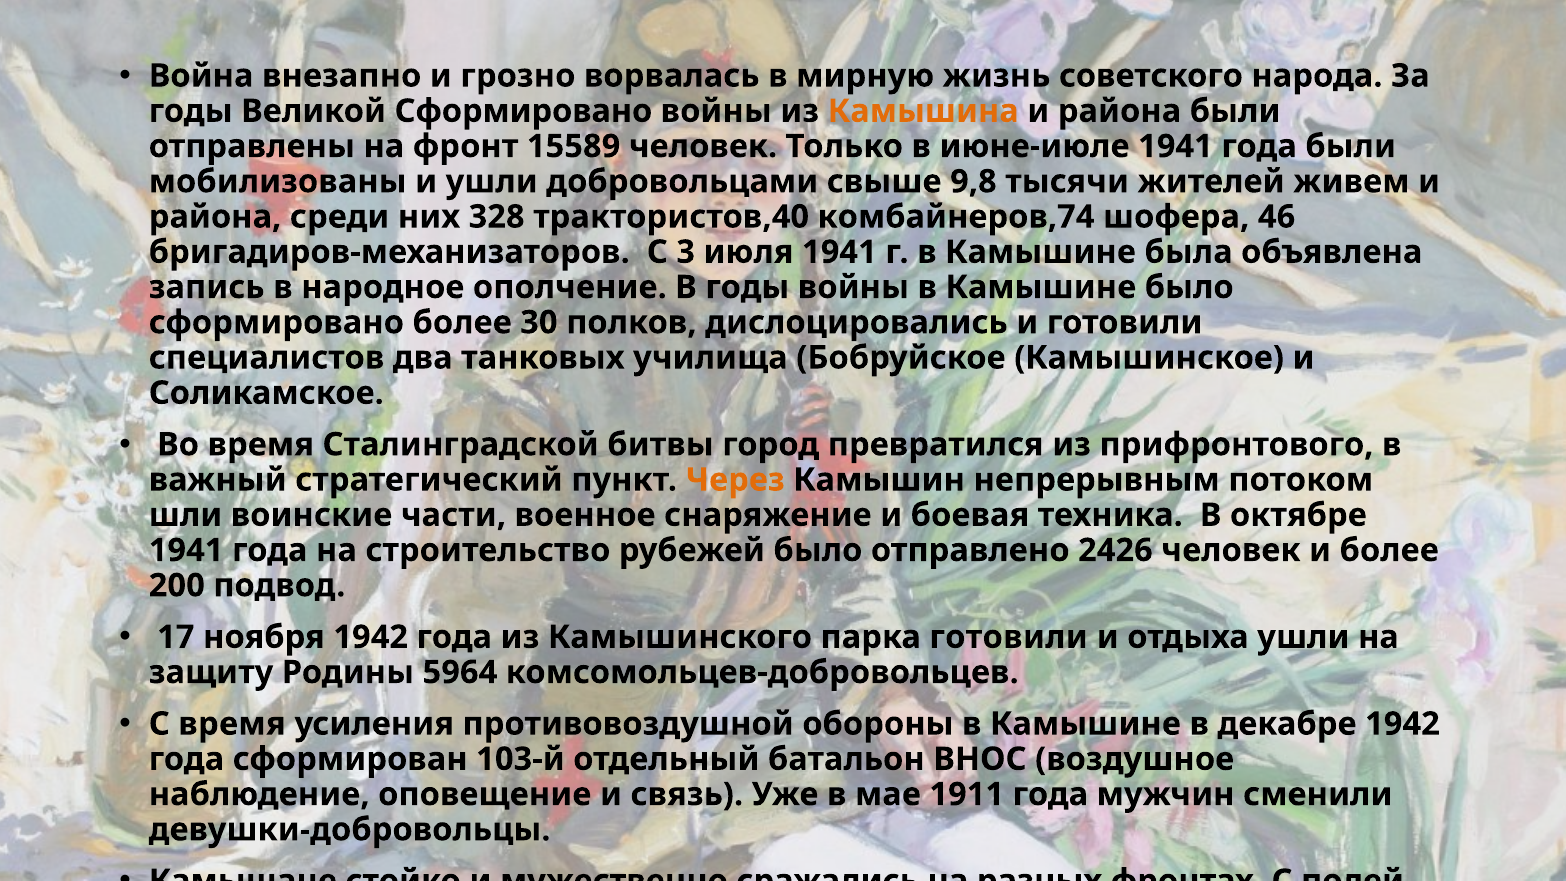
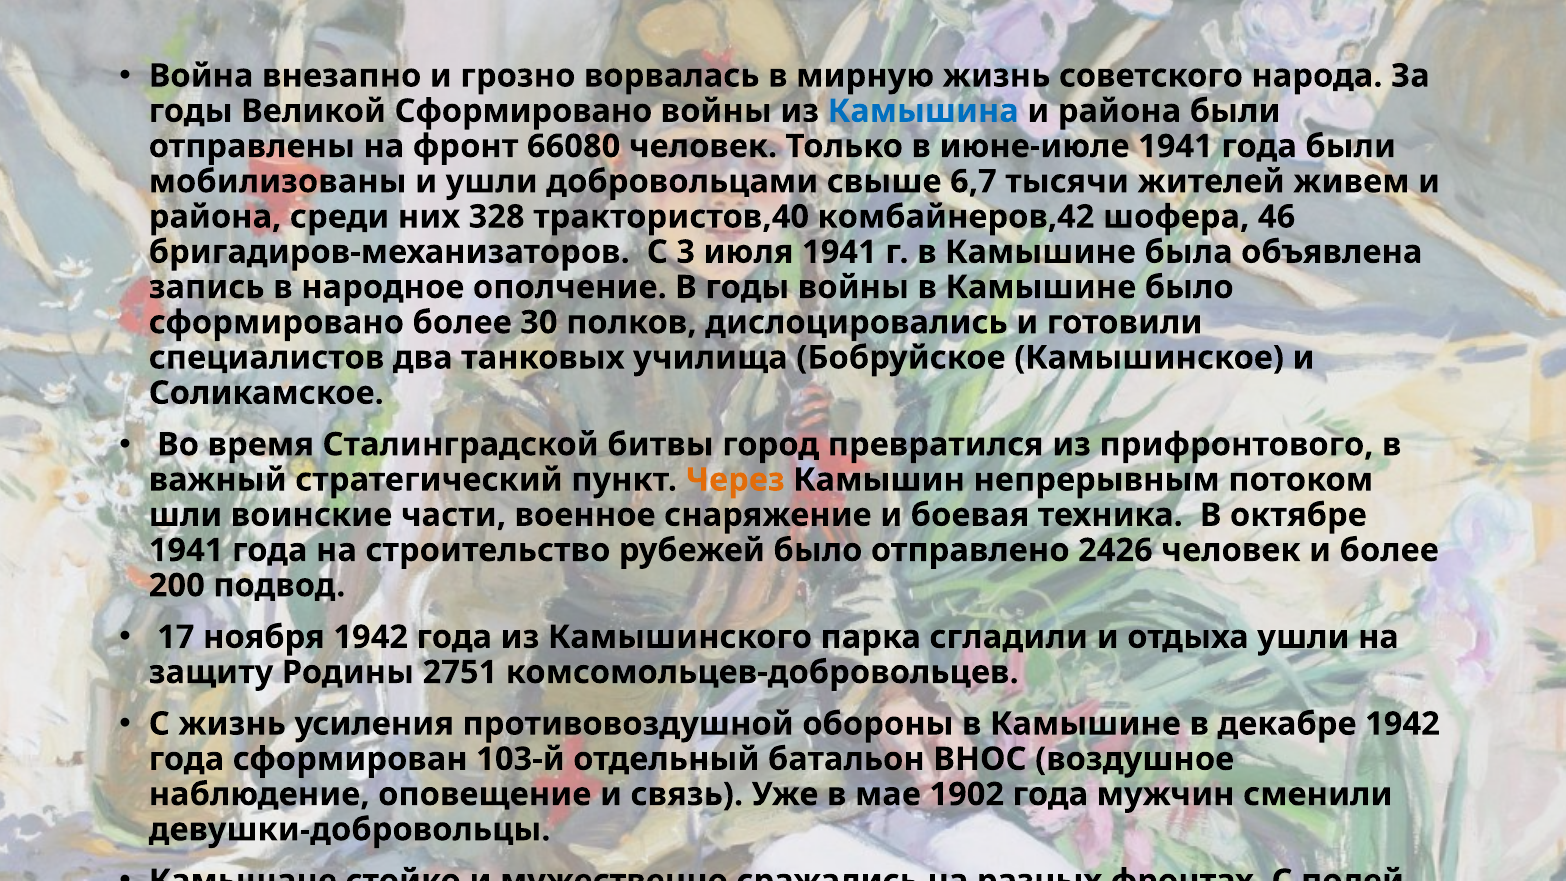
Камышина colour: orange -> blue (923, 111)
15589: 15589 -> 66080 (574, 146)
9,8: 9,8 -> 6,7 (973, 182)
комбайнеров,74: комбайнеров,74 -> комбайнеров,42 (956, 217)
парка готовили: готовили -> сгладили (1009, 637)
5964: 5964 -> 2751 (460, 672)
С время: время -> жизнь (232, 724)
1911: 1911 -> 1902 (967, 794)
